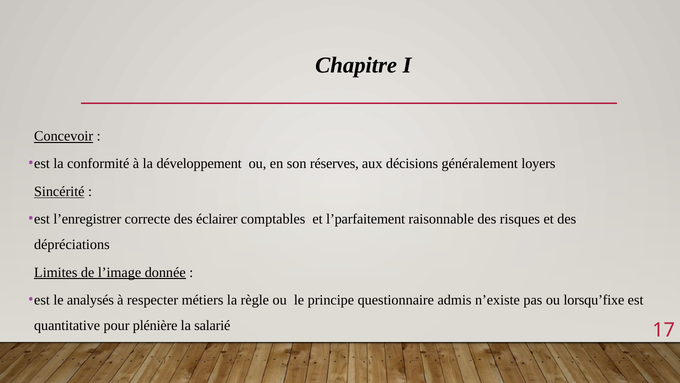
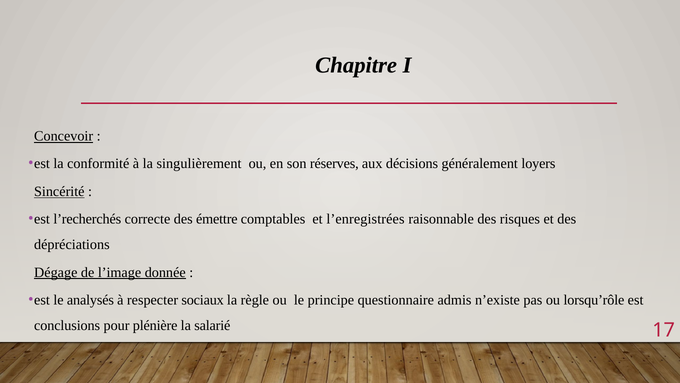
développement: développement -> singulièrement (199, 164)
l’enregistrer: l’enregistrer -> l’recherchés (87, 219)
éclairer: éclairer -> émettre (217, 219)
l’parfaitement: l’parfaitement -> l’enregistrées (365, 219)
Limites: Limites -> Dégage (56, 272)
métiers: métiers -> sociaux (203, 300)
lorsqu’fixe: lorsqu’fixe -> lorsqu’rôle (594, 300)
quantitative: quantitative -> conclusions (67, 325)
